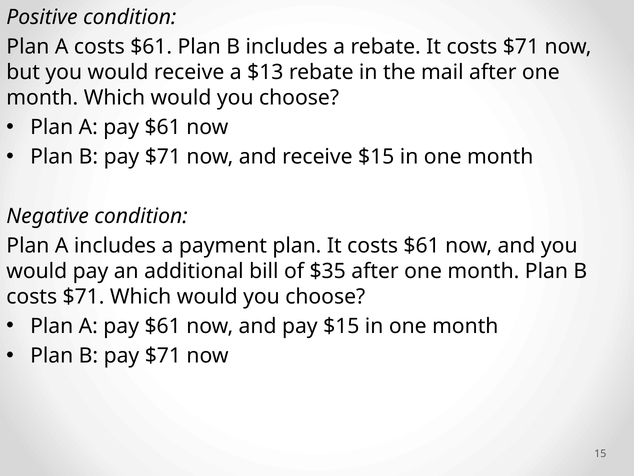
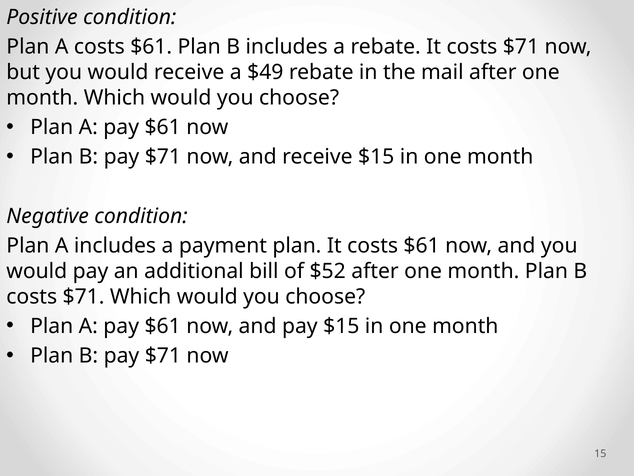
$13: $13 -> $49 (265, 72)
$35: $35 -> $52 (328, 271)
